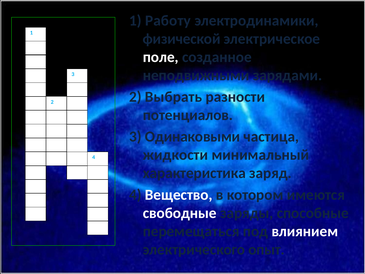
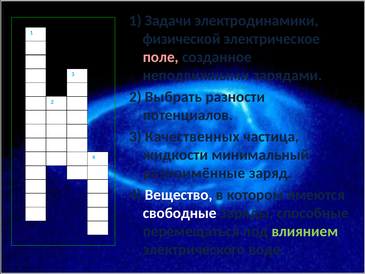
Работу: Работу -> Задачи (168, 21)
поле colour: white -> pink (161, 57)
Одинаковыми: Одинаковыми -> Качественных (192, 137)
характеристика: характеристика -> разноимённые (194, 173)
влиянием colour: white -> light green (305, 231)
опыт: опыт -> воде (267, 249)
